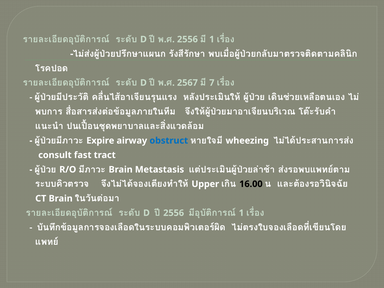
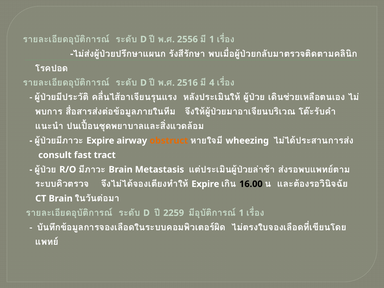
2567: 2567 -> 2516 (187, 83)
7: 7 -> 4 (212, 83)
obstruct colour: blue -> orange (169, 141)
Upper: Upper -> Expire (205, 184)
2556: 2556 -> 2259 (174, 213)
